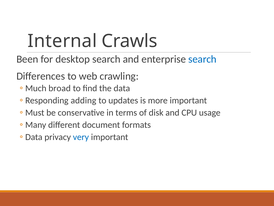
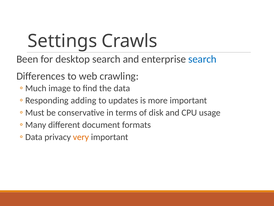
Internal: Internal -> Settings (62, 41)
broad: broad -> image (60, 88)
very colour: blue -> orange (81, 137)
